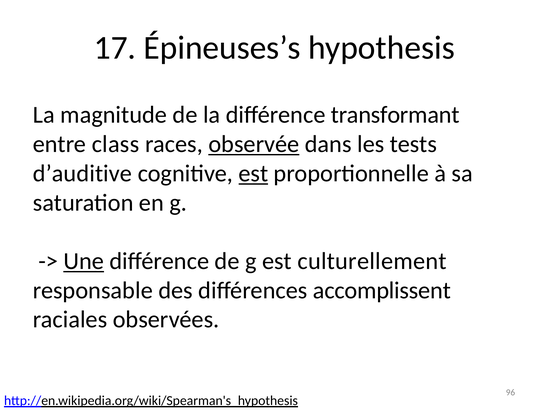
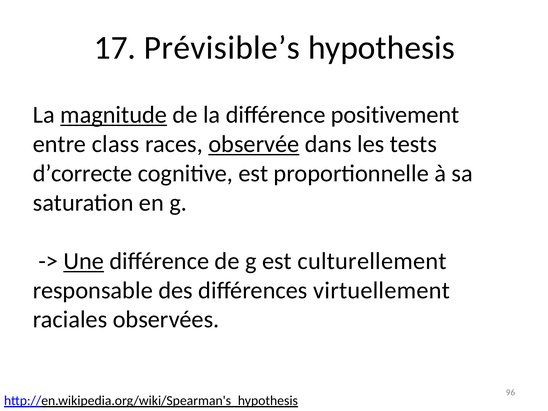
Épineuses’s: Épineuses’s -> Prévisible’s (222, 48)
magnitude underline: none -> present (114, 115)
transformant: transformant -> positivement (395, 115)
d’auditive: d’auditive -> d’correcte (83, 173)
est underline: present -> none (253, 173)
accomplissent: accomplissent -> virtuellement (382, 290)
